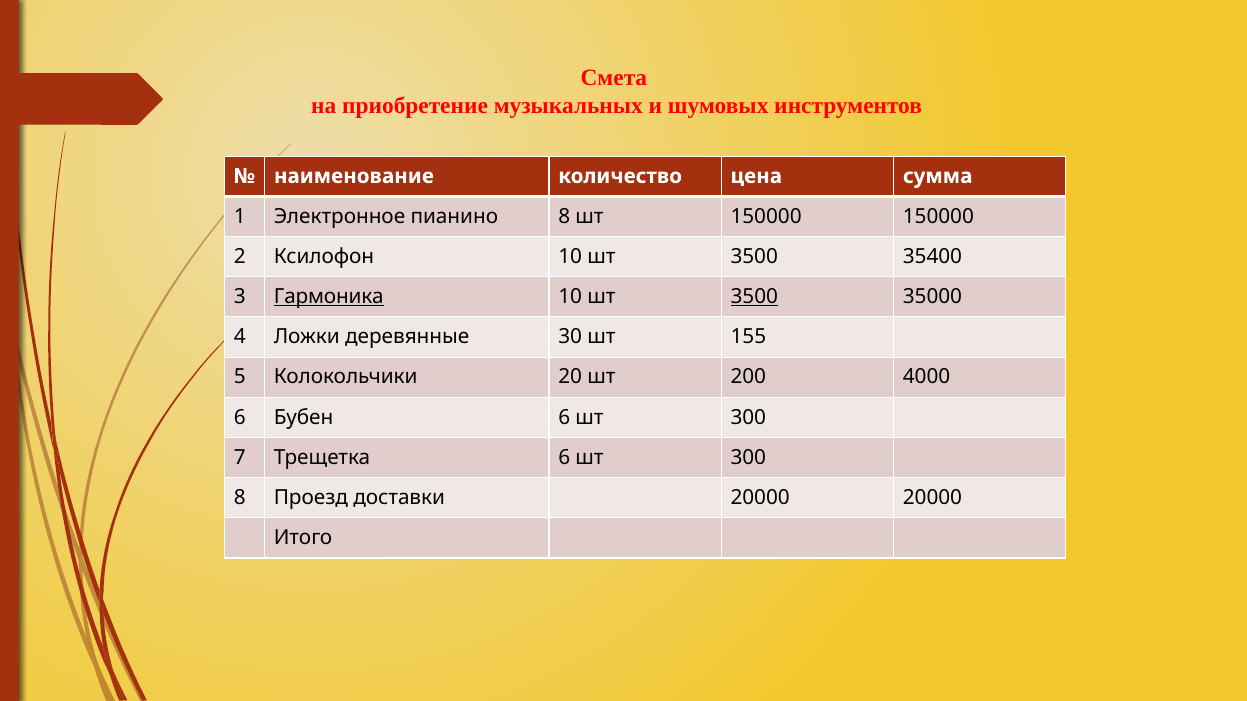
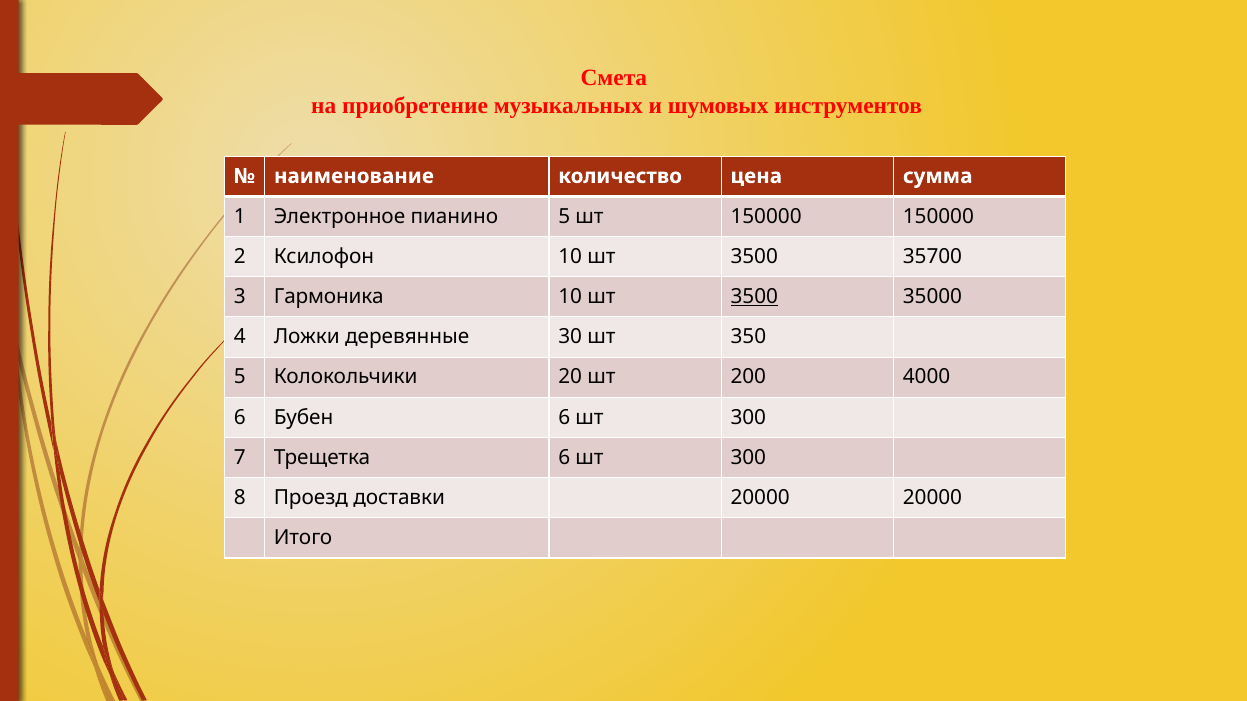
пианино 8: 8 -> 5 (564, 216)
35400: 35400 -> 35700 (932, 257)
Гармоника underline: present -> none (329, 297)
155: 155 -> 350 (748, 337)
